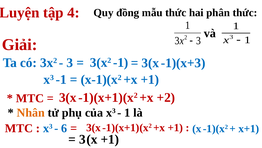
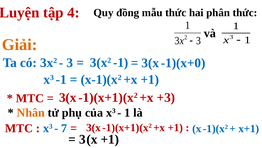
Giải colour: red -> orange (20, 44)
-1)(x+3: -1)(x+3 -> -1)(x+0 (183, 63)
+2: +2 -> +3 (166, 97)
6: 6 -> 7 (64, 128)
